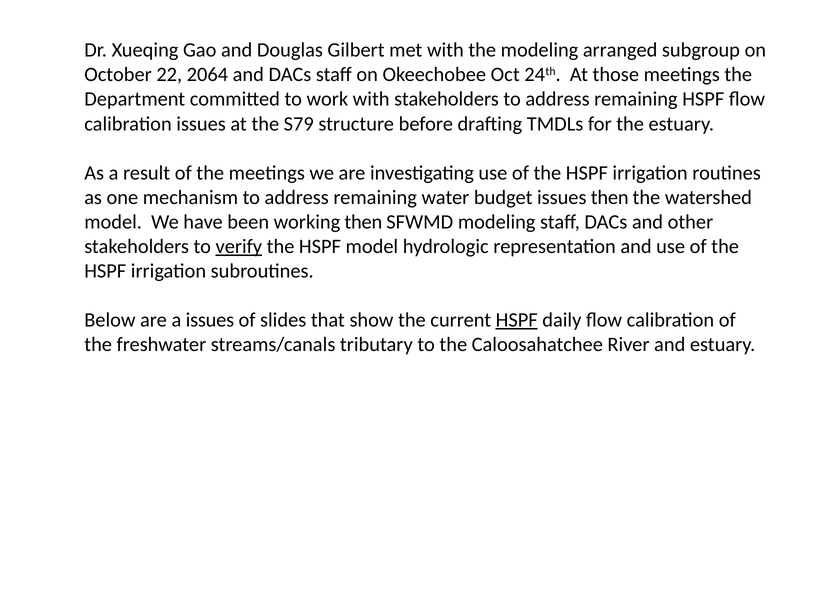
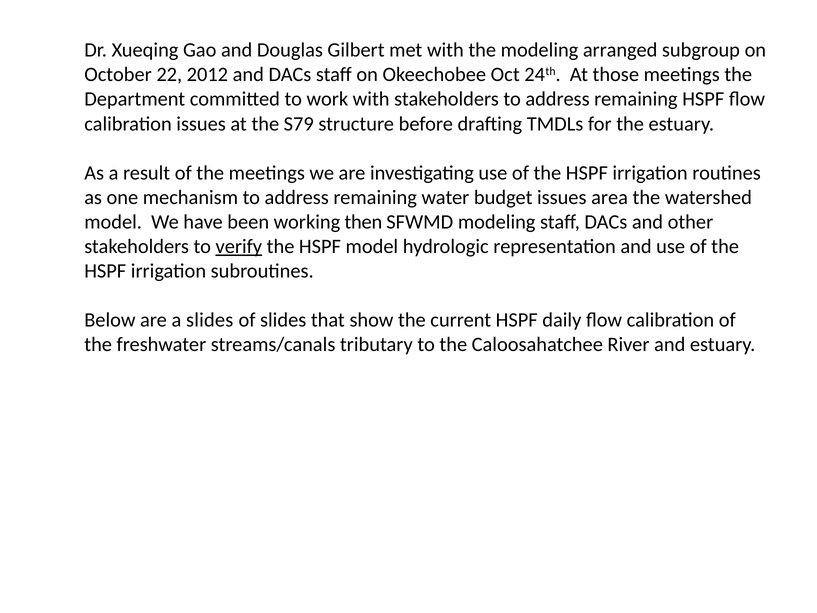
2064: 2064 -> 2012 (207, 75)
issues then: then -> area (610, 197)
a issues: issues -> slides (210, 320)
HSPF underline: present -> none (517, 320)
